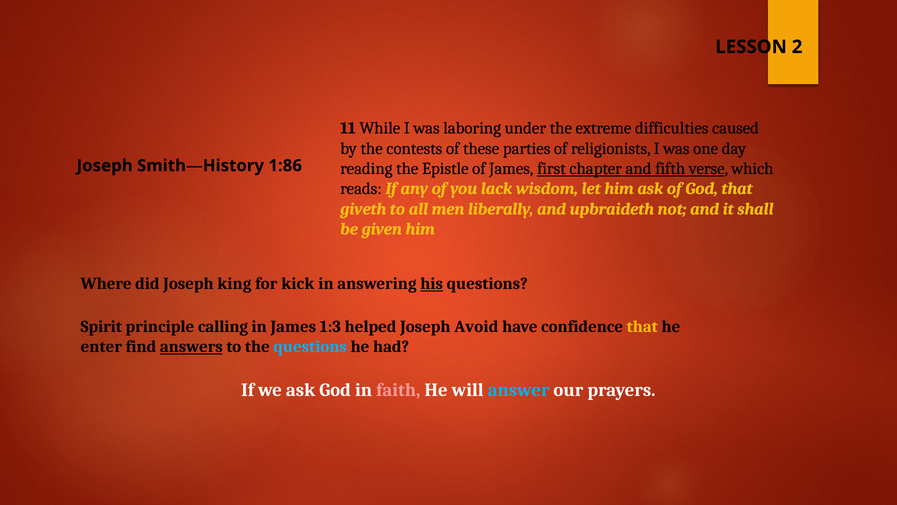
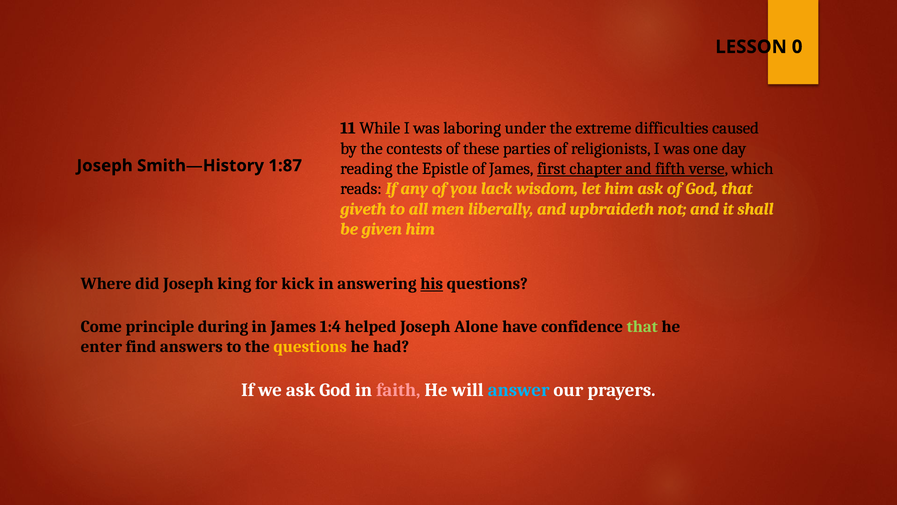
2: 2 -> 0 (797, 47)
1:86: 1:86 -> 1:87 (285, 166)
Spirit: Spirit -> Come (101, 326)
calling: calling -> during (223, 326)
1:3: 1:3 -> 1:4 (330, 326)
Avoid: Avoid -> Alone (476, 326)
that colour: yellow -> light green (642, 326)
answers underline: present -> none (191, 346)
questions colour: light blue -> yellow (310, 346)
